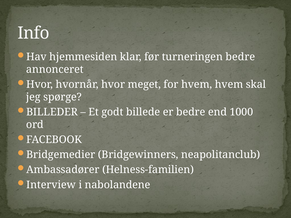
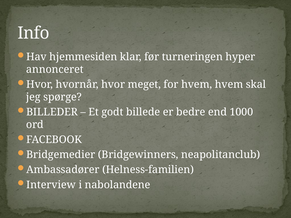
turneringen bedre: bedre -> hyper (240, 57)
